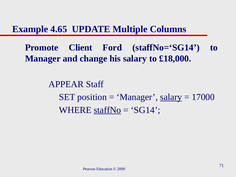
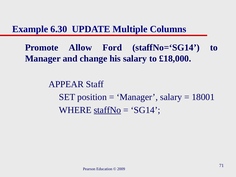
4.65: 4.65 -> 6.30 (59, 29)
Client: Client -> Allow (80, 48)
salary underline: present -> none (171, 97)
17000: 17000 -> 18001 (203, 97)
